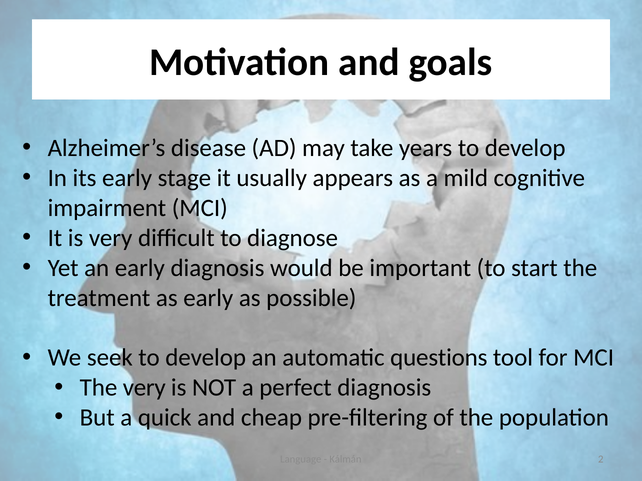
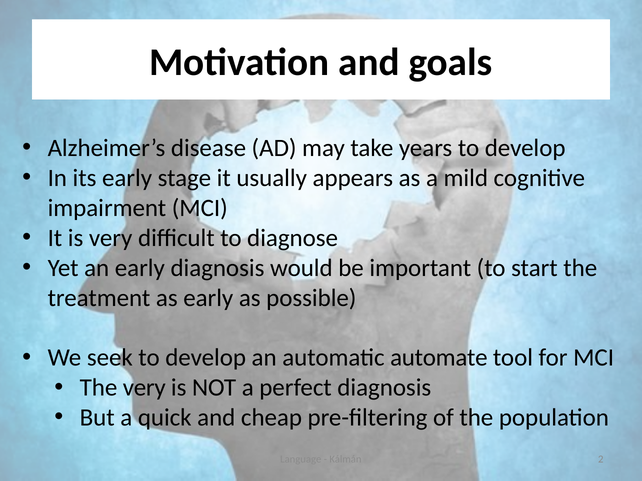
questions: questions -> automate (439, 358)
